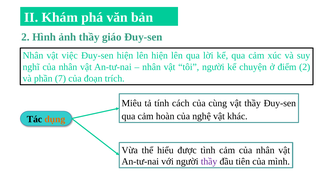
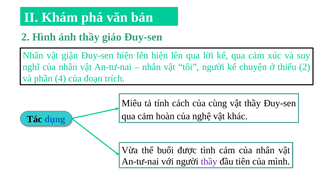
việc: việc -> giận (70, 56)
điểm: điểm -> thiếu (287, 67)
7: 7 -> 4 (60, 78)
dụng colour: orange -> blue (55, 119)
hiểu: hiểu -> buổi (165, 150)
